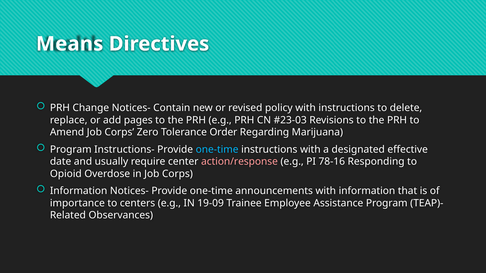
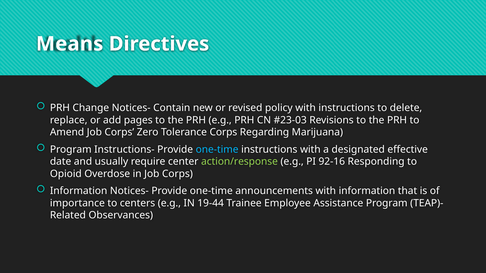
Tolerance Order: Order -> Corps (223, 132)
action/response colour: pink -> light green (239, 162)
78-16: 78-16 -> 92-16 (332, 162)
19-09: 19-09 -> 19-44 (211, 203)
